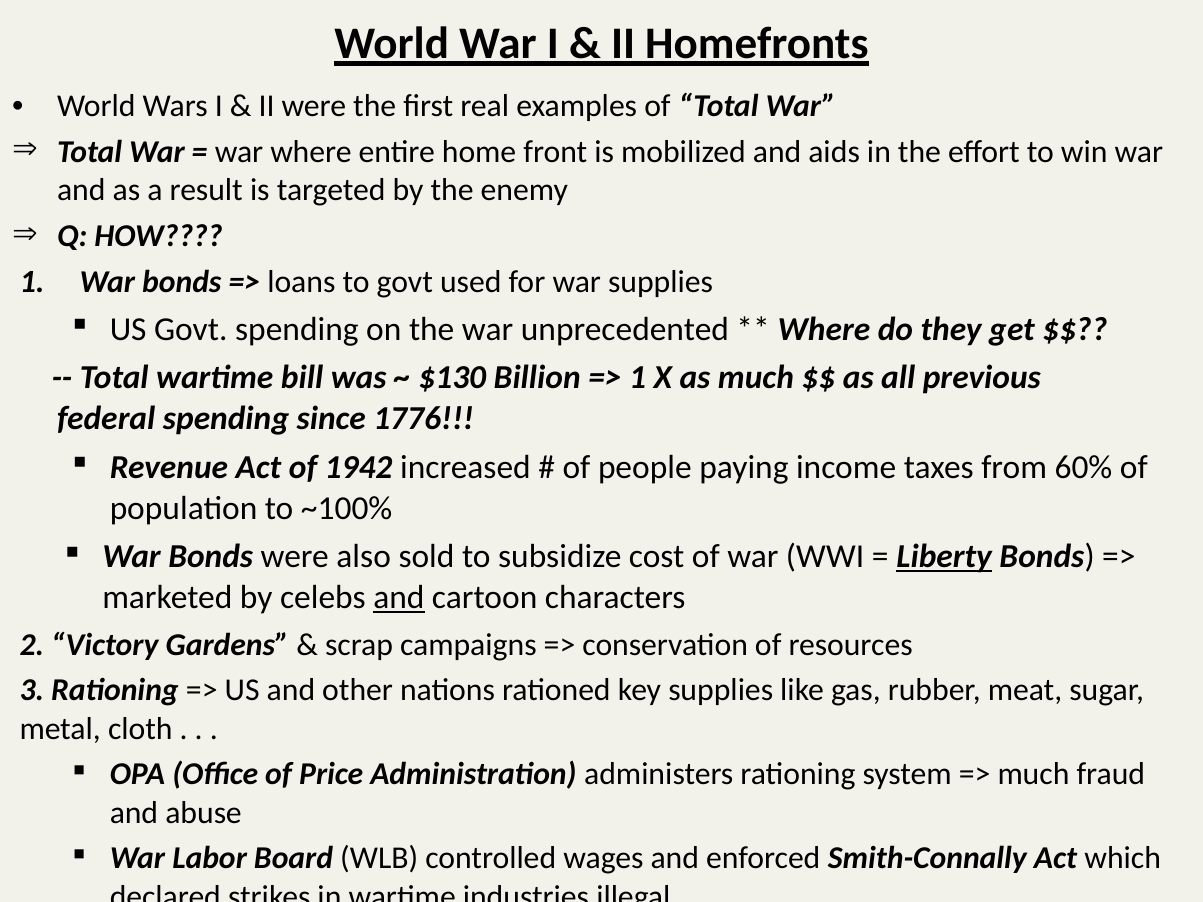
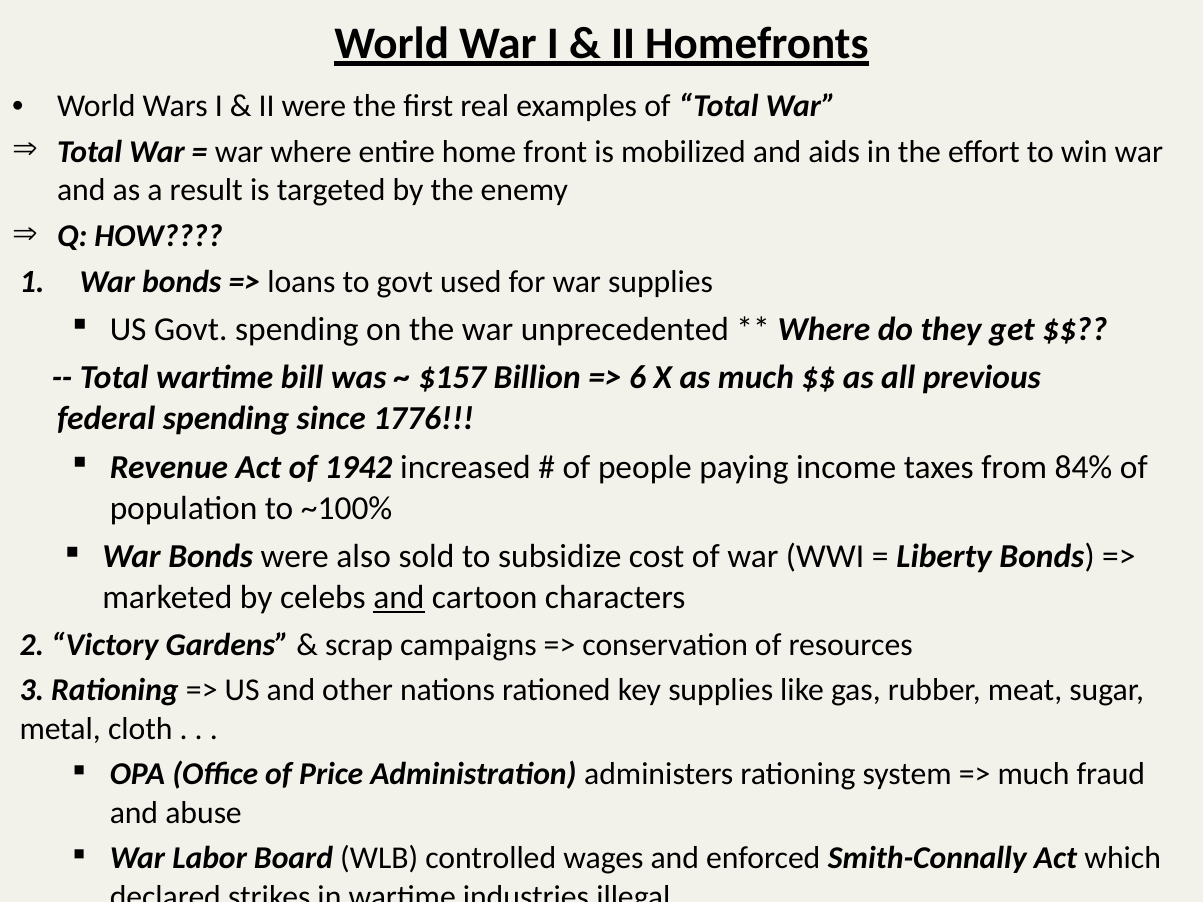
$130: $130 -> $157 (452, 378)
1: 1 -> 6 (638, 378)
60%: 60% -> 84% (1083, 467)
Liberty underline: present -> none (944, 557)
